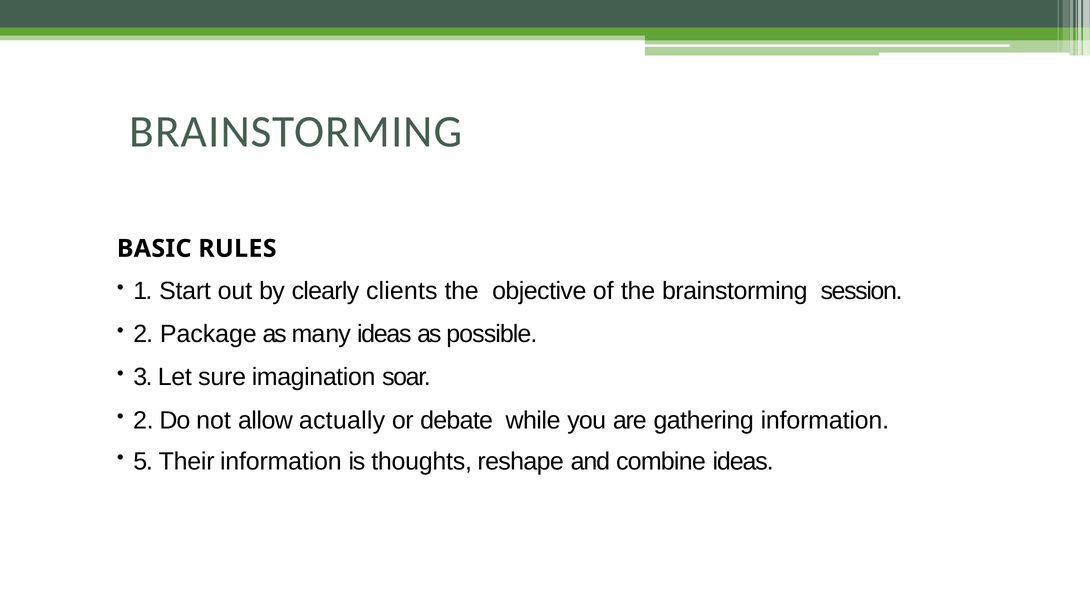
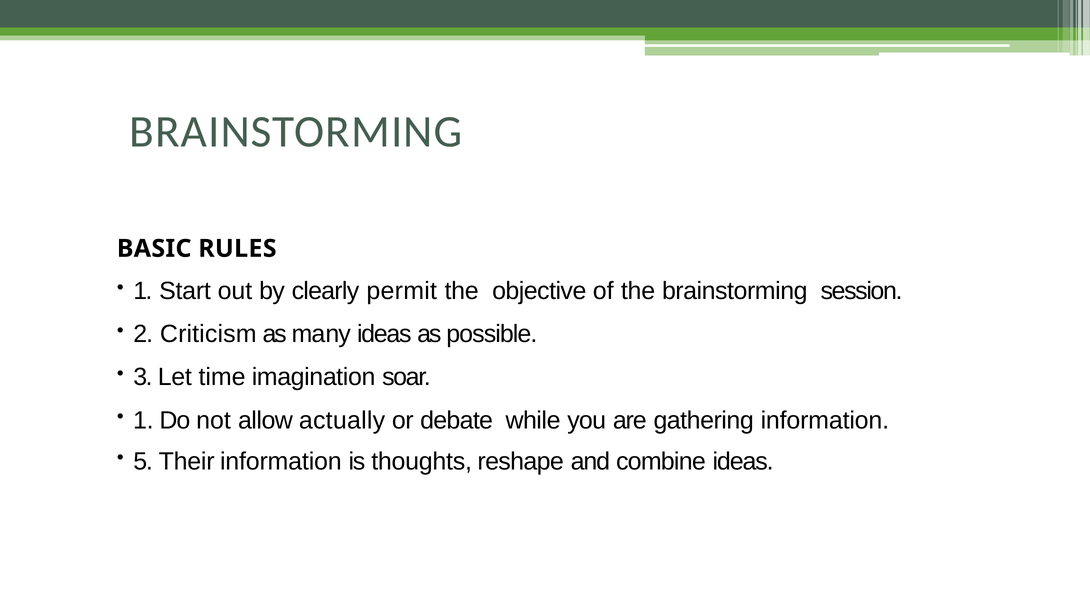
clients: clients -> permit (402, 291)
Package: Package -> Criticism (208, 334)
sure: sure -> time (222, 377)
2: 2 -> 1 (143, 420)
